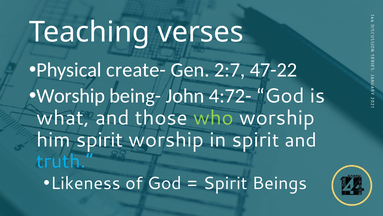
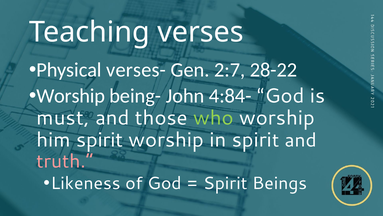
create-: create- -> verses- (136, 70)
47-22: 47-22 -> 28-22 (274, 70)
4:72-: 4:72- -> 4:84- (230, 96)
what: what -> must (63, 118)
truth colour: light blue -> pink (65, 161)
